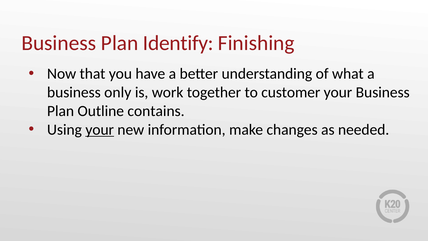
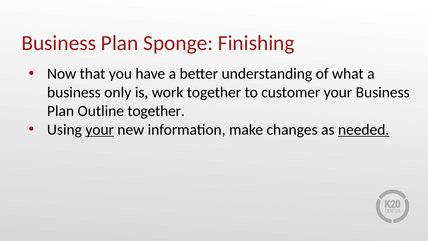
Identify: Identify -> Sponge (178, 43)
Outline contains: contains -> together (156, 111)
needed underline: none -> present (364, 130)
